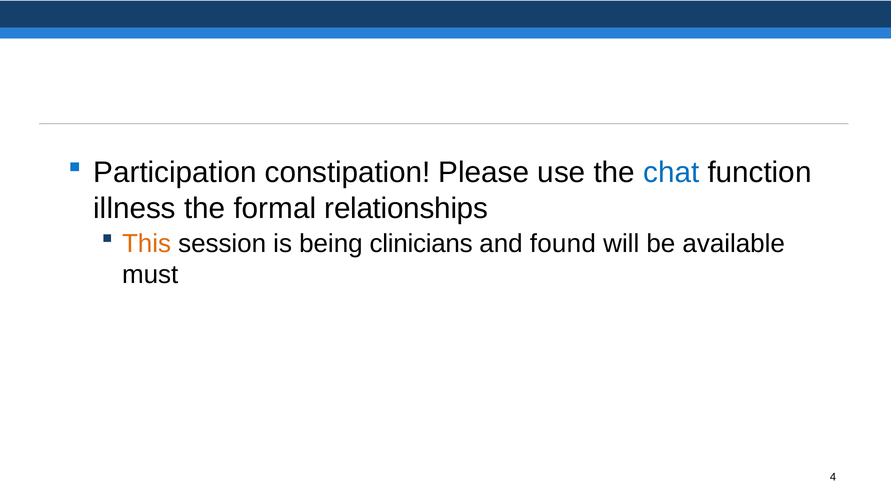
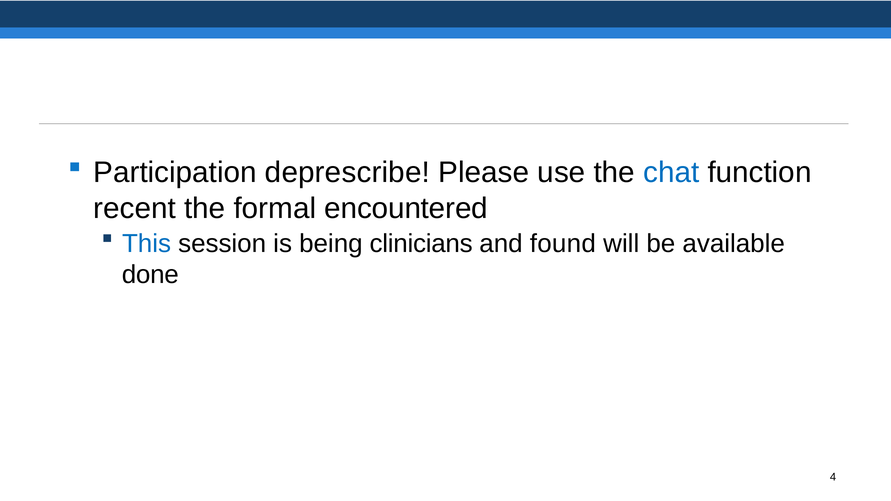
constipation: constipation -> deprescribe (347, 173)
illness: illness -> recent (135, 208)
relationships: relationships -> encountered (406, 208)
This colour: orange -> blue (147, 244)
must: must -> done (150, 275)
